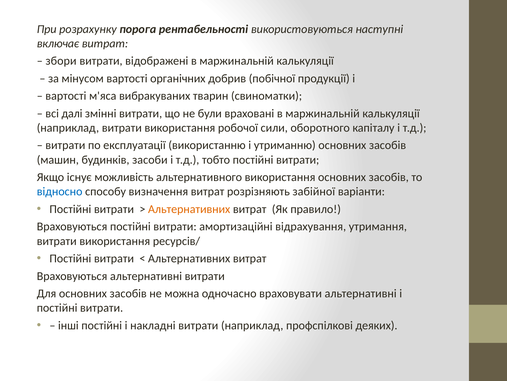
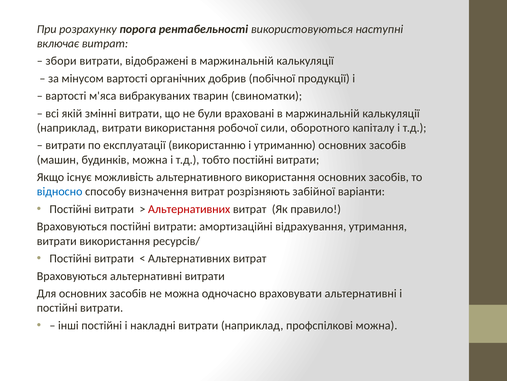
далі: далі -> якій (72, 113)
будинків засоби: засоби -> можна (150, 159)
Альтернативних colour: orange -> red (189, 209)
профспілкові деяких: деяких -> можна (376, 325)
